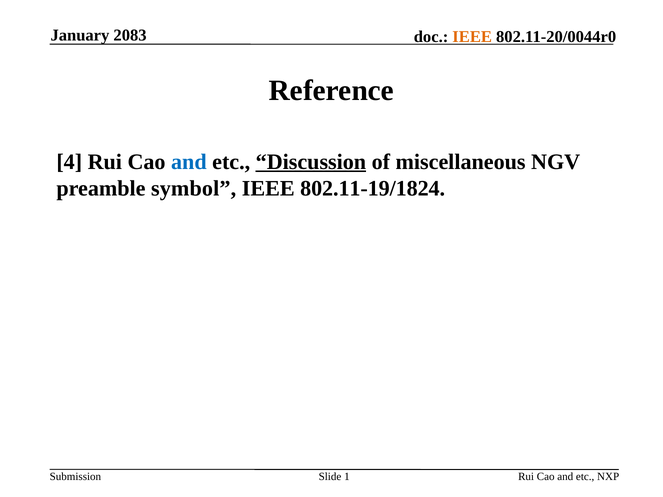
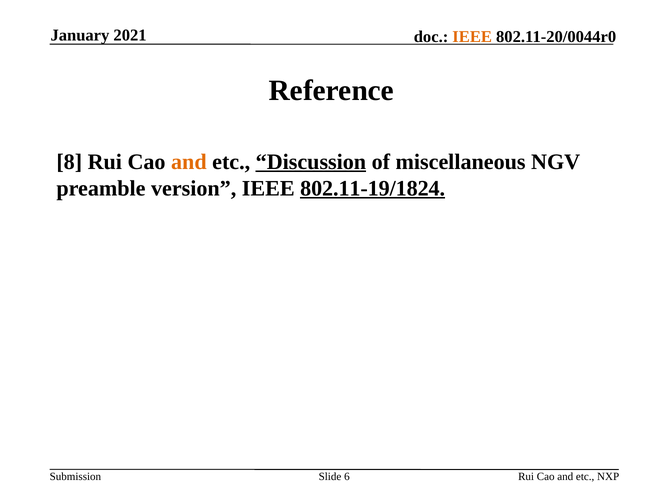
2083: 2083 -> 2021 (130, 35)
4: 4 -> 8 (69, 162)
and colour: blue -> orange (189, 162)
symbol: symbol -> version (194, 188)
802.11-19/1824 underline: none -> present (373, 188)
1: 1 -> 6 (347, 477)
